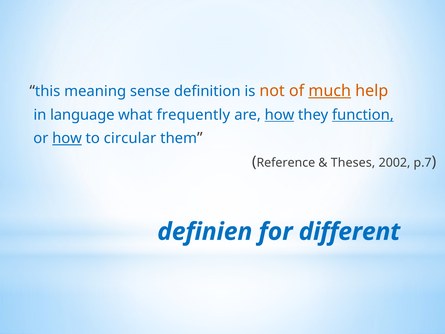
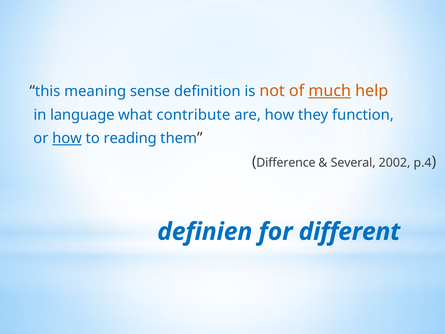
frequently: frequently -> contribute (193, 115)
how underline: present -> none (279, 115)
function underline: present -> none (363, 115)
circular: circular -> reading (130, 138)
Reference: Reference -> Difference (286, 163)
Theses: Theses -> Several (353, 163)
p.7: p.7 -> p.4 (423, 163)
